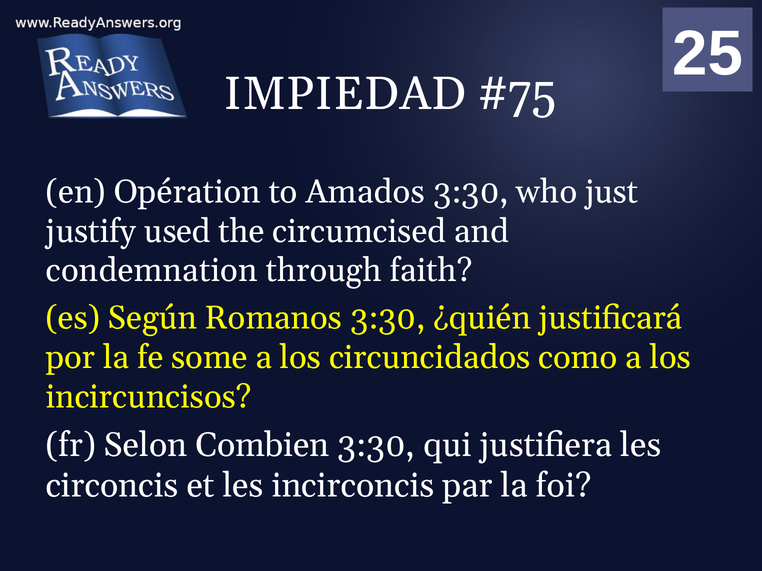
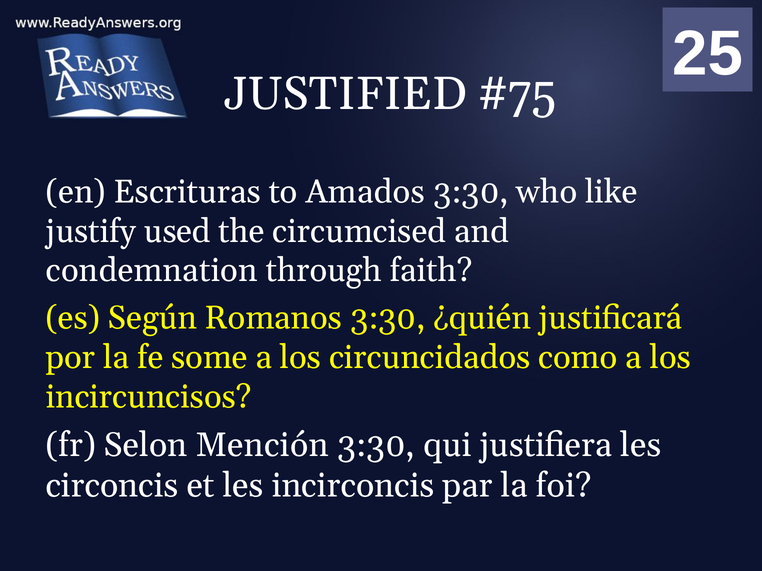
IMPIEDAD: IMPIEDAD -> JUSTIFIED (345, 94)
Opération: Opération -> Escrituras (187, 192)
just: just -> like (611, 192)
Combien: Combien -> Mención (262, 446)
